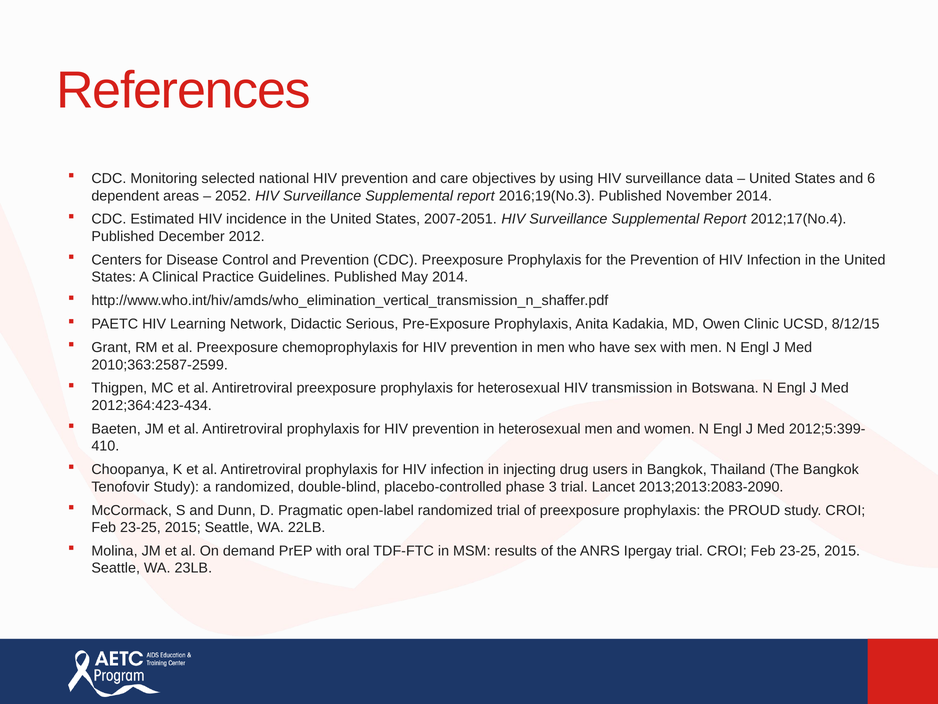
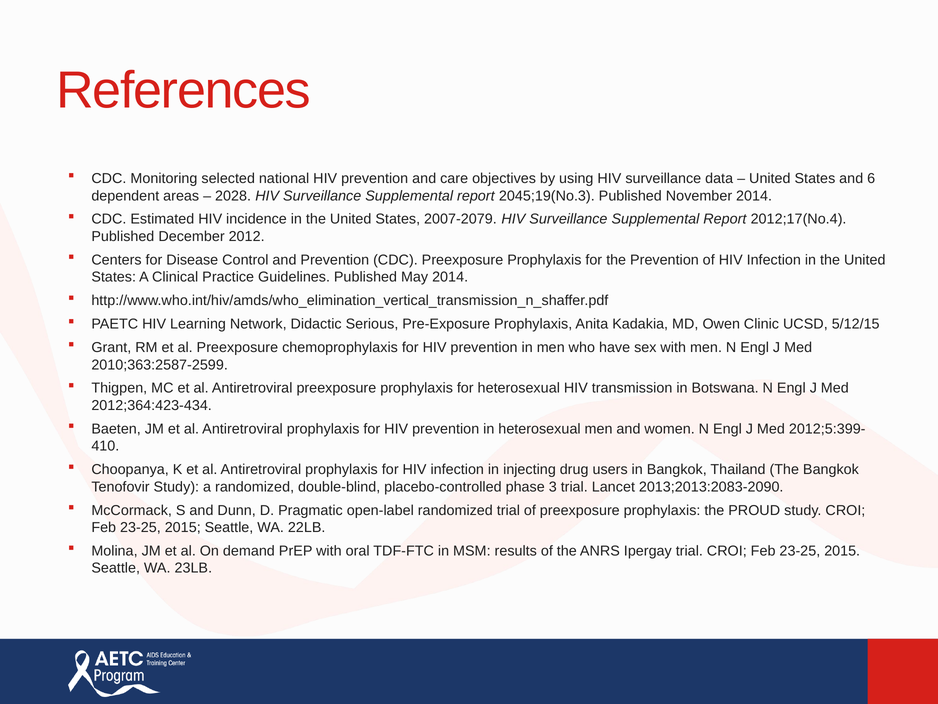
2052: 2052 -> 2028 (233, 196)
2016;19(No.3: 2016;19(No.3 -> 2045;19(No.3 (547, 196)
2007-2051: 2007-2051 -> 2007-2079 (460, 219)
8/12/15: 8/12/15 -> 5/12/15 (856, 324)
